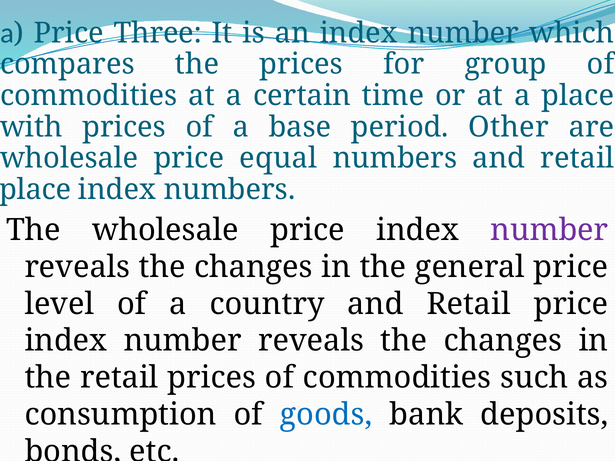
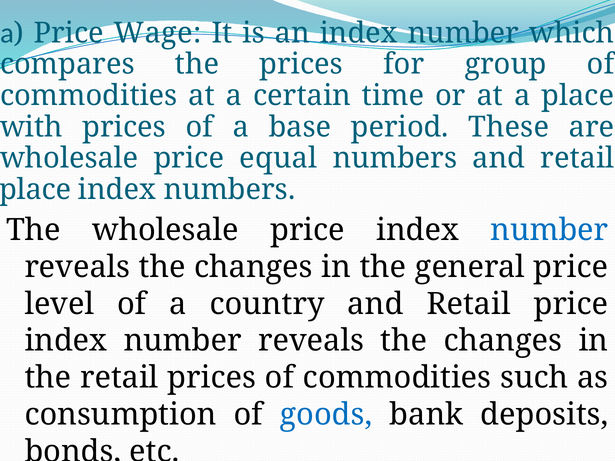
Three: Three -> Wage (158, 33)
Other: Other -> These (509, 127)
number colour: purple -> blue (549, 230)
